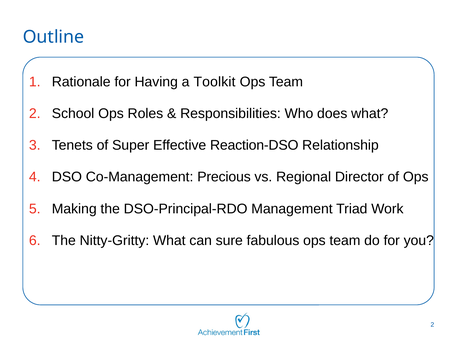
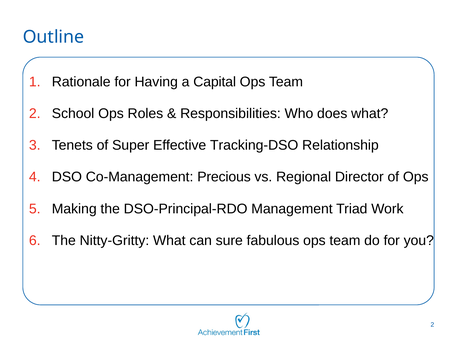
Toolkit: Toolkit -> Capital (215, 82)
Reaction-DSO: Reaction-DSO -> Tracking-DSO (254, 145)
